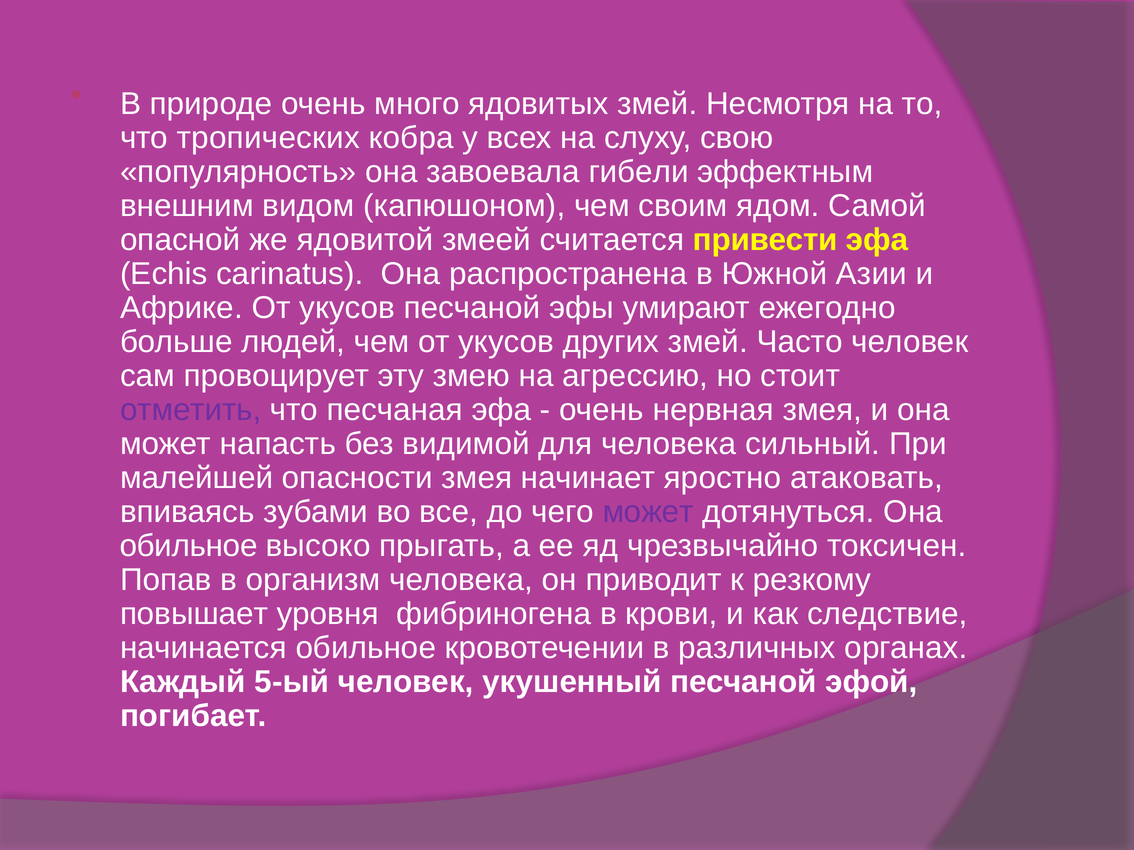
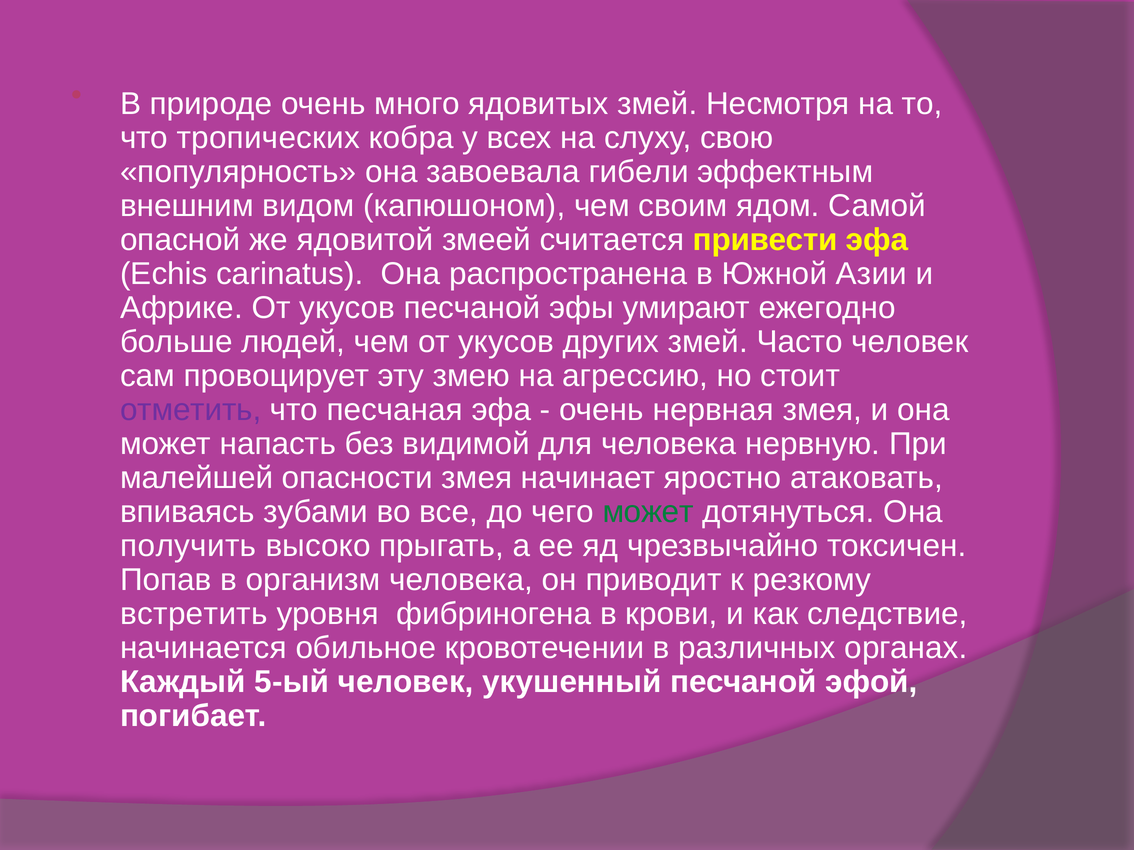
сильный: сильный -> нервную (813, 444)
может colour: purple -> green (648, 512)
обильное: обильное -> получить (188, 546)
повышает: повышает -> встретить (194, 614)
